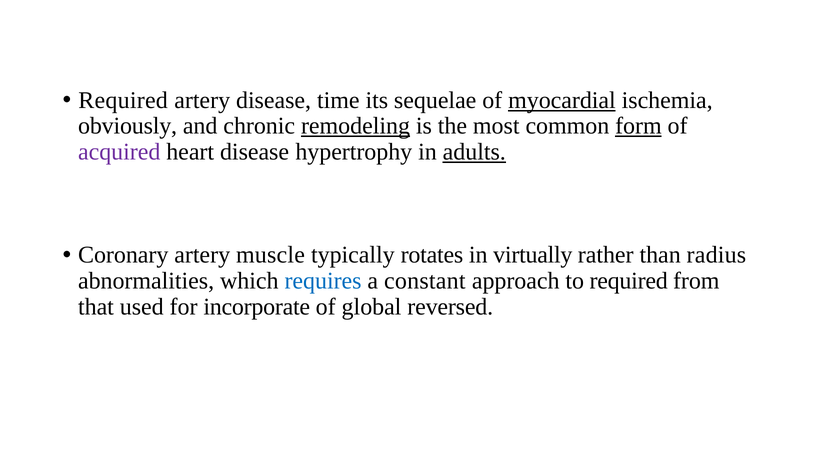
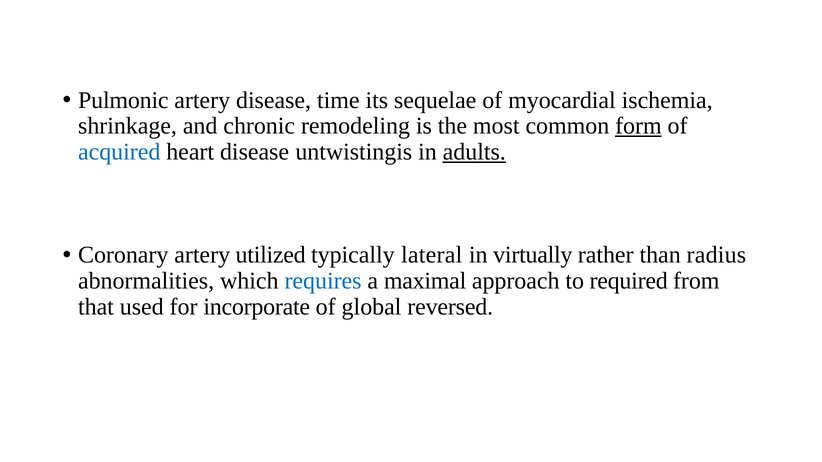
Required: Required -> Pulmonic (123, 100)
myocardial underline: present -> none (562, 100)
obviously: obviously -> shrinkage (128, 126)
remodeling underline: present -> none (356, 126)
acquired colour: purple -> blue (119, 152)
hypertrophy: hypertrophy -> untwistingis (354, 152)
muscle: muscle -> utilized (271, 255)
rotates: rotates -> lateral (432, 255)
constant: constant -> maximal (425, 281)
